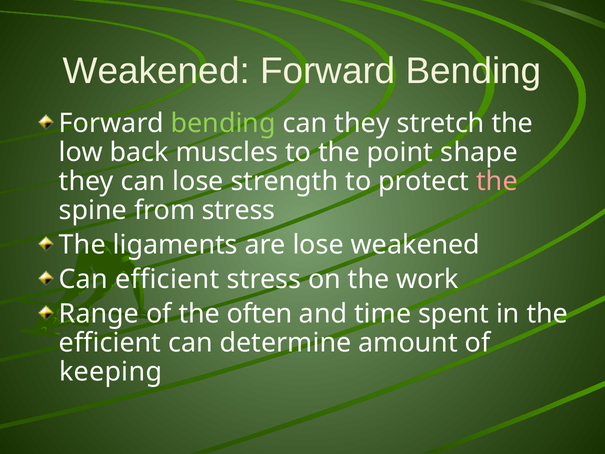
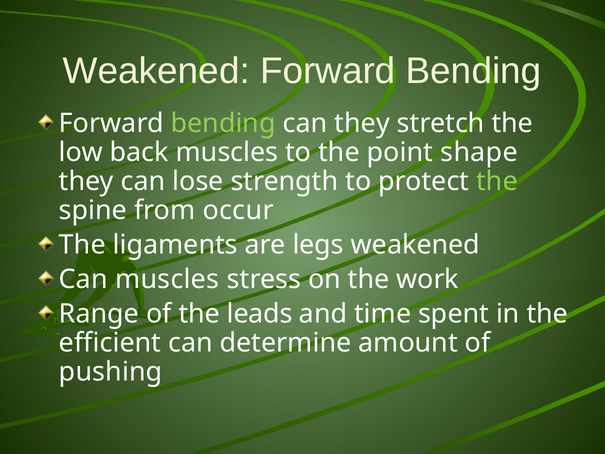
the colour: pink -> light green (497, 181)
from stress: stress -> occur (238, 210)
are lose: lose -> legs (318, 245)
Can efficient: efficient -> muscles (167, 279)
often: often -> leads (260, 314)
keeping: keeping -> pushing (111, 372)
